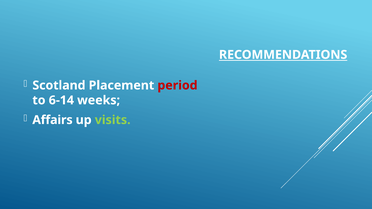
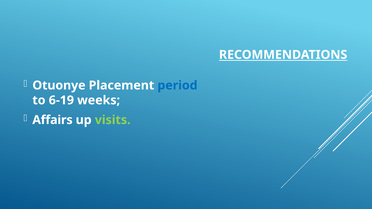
Scotland: Scotland -> Otuonye (59, 85)
period colour: red -> blue (177, 85)
6-14: 6-14 -> 6-19 (61, 100)
